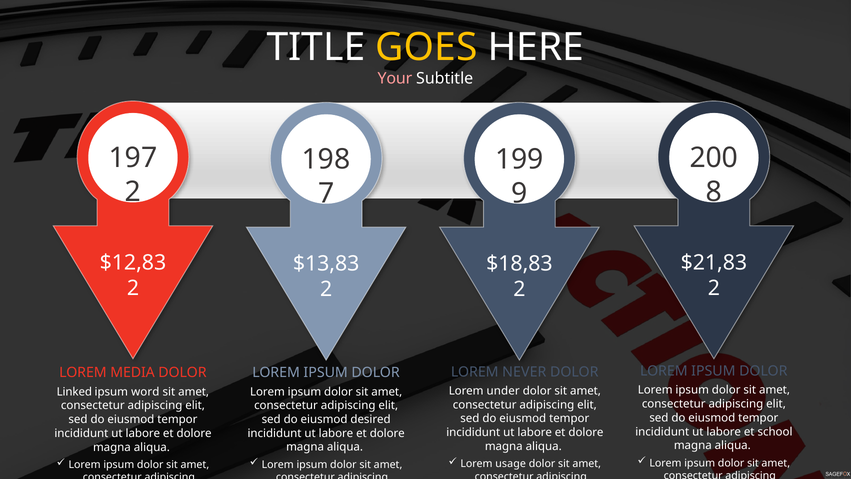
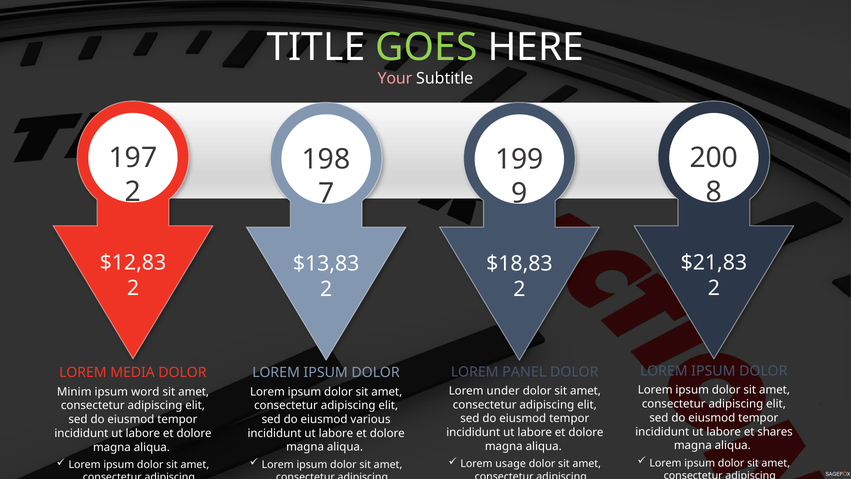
GOES colour: yellow -> light green (426, 47)
NEVER: NEVER -> PANEL (524, 372)
Linked: Linked -> Minim (74, 392)
desired: desired -> various (371, 419)
school: school -> shares (775, 431)
